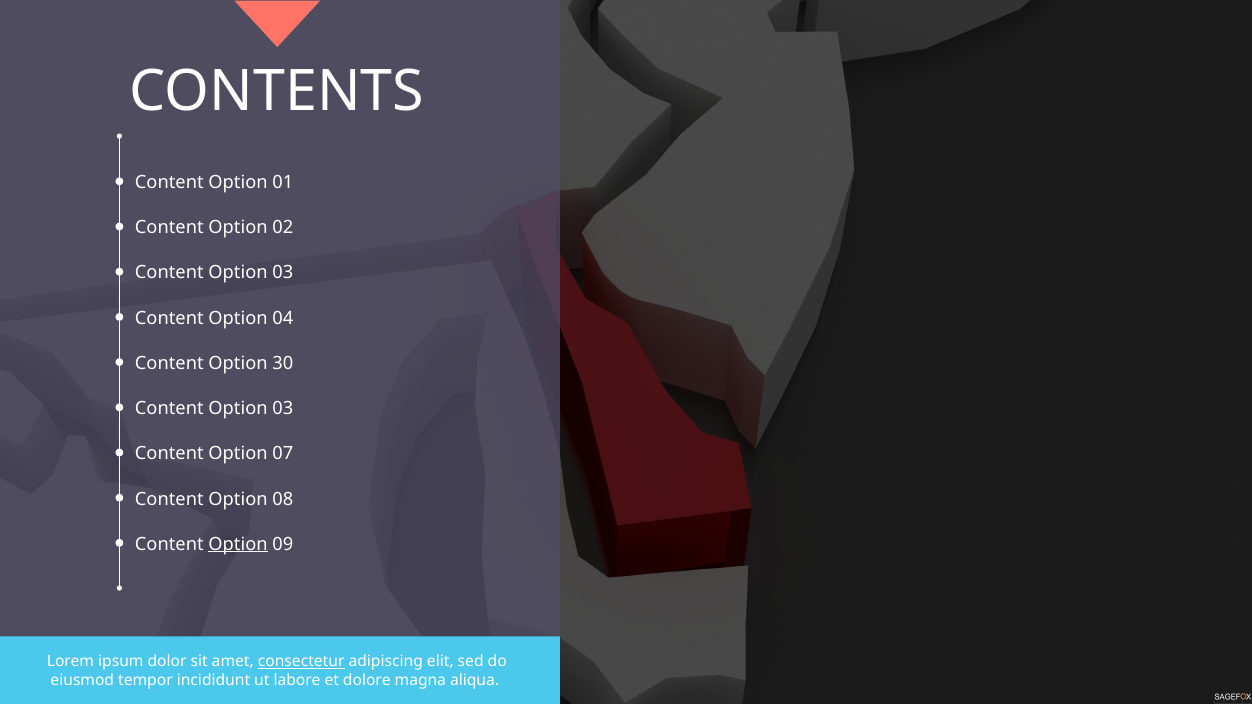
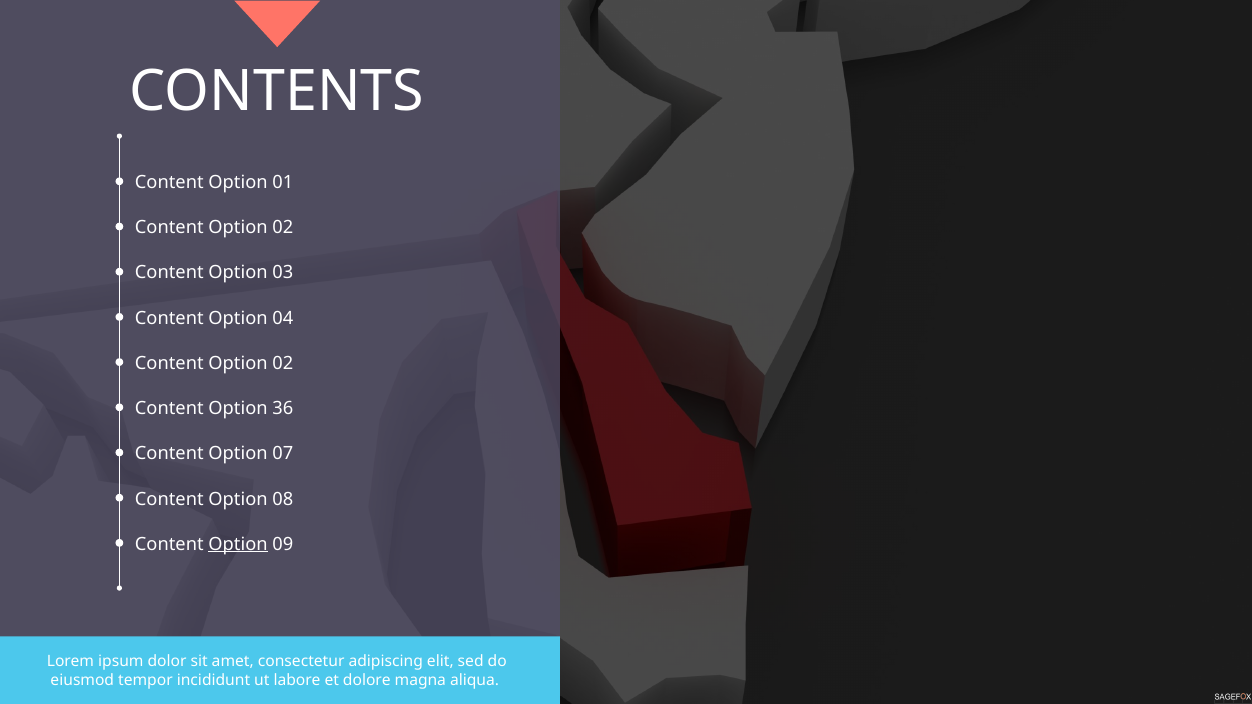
30: 30 -> 02 (283, 364)
03: 03 -> 36 (283, 409)
consectetur underline: present -> none (301, 662)
